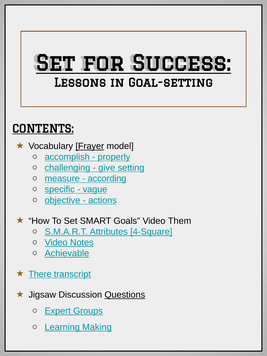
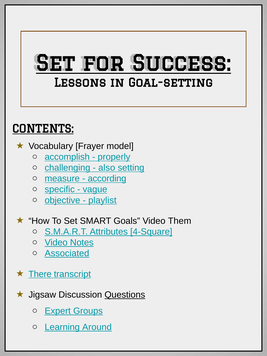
Frayer underline: present -> none (90, 146)
give: give -> also (107, 168)
actions: actions -> playlist (102, 200)
Achievable: Achievable -> Associated (67, 253)
Making: Making -> Around (97, 327)
